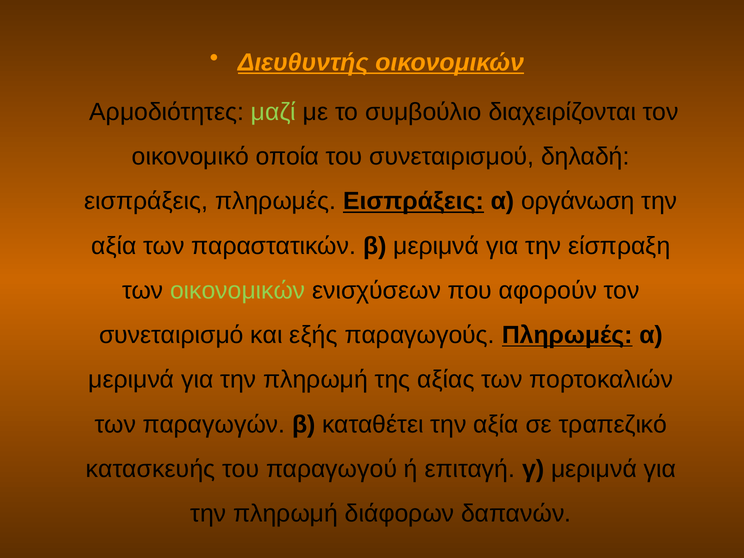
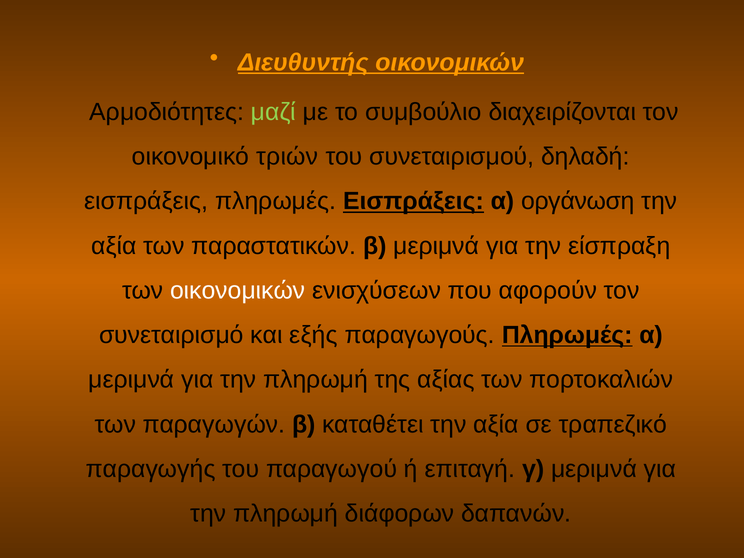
οποία: οποία -> τριών (287, 157)
οικονομικών colour: light green -> white (238, 290)
κατασκευής: κατασκευής -> παραγωγής (151, 469)
